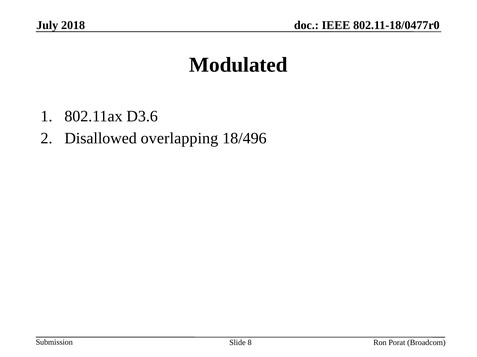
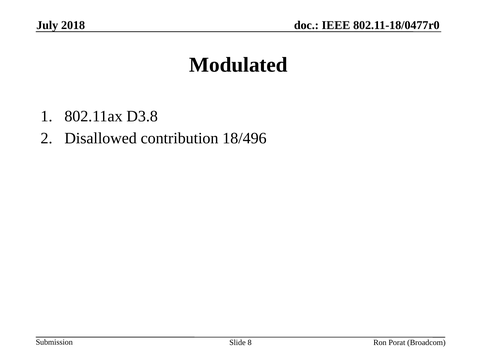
D3.6: D3.6 -> D3.8 (142, 116)
overlapping: overlapping -> contribution (180, 139)
